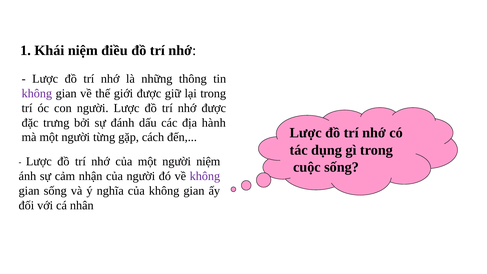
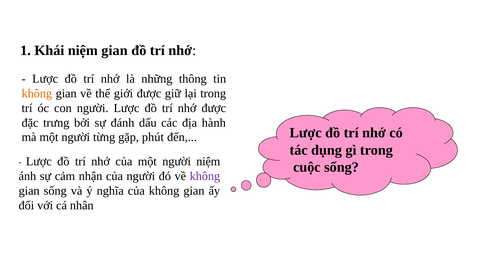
niệm điều: điều -> gian (114, 51)
không colour: purple -> orange (37, 93)
cách: cách -> phút (153, 137)
